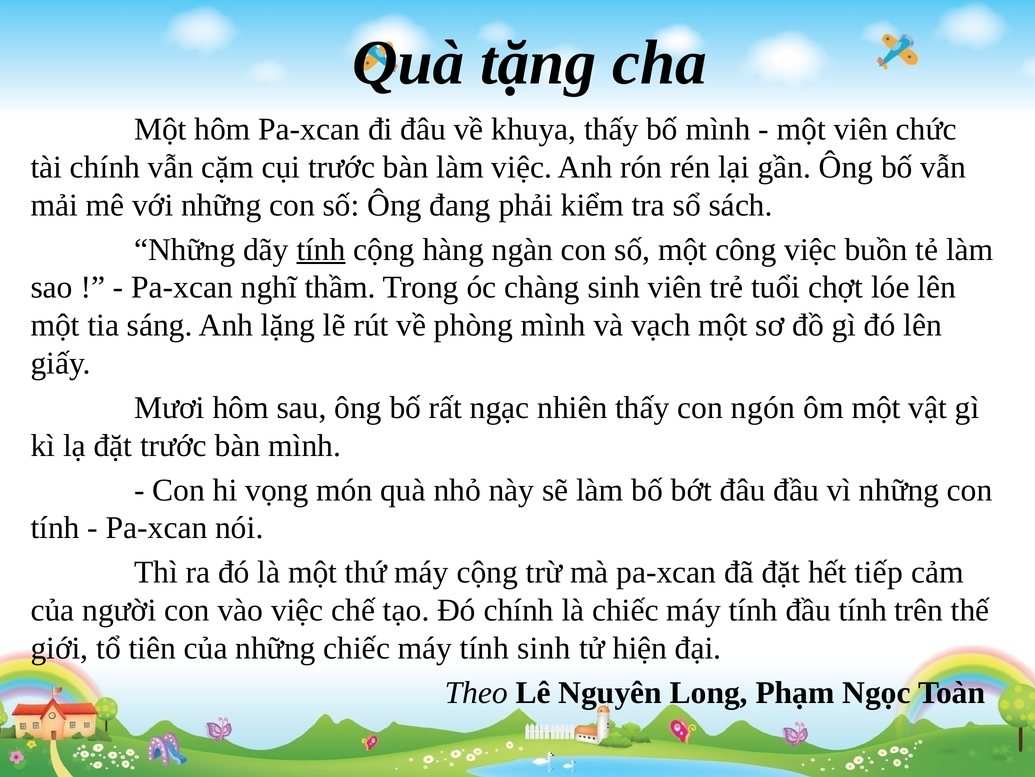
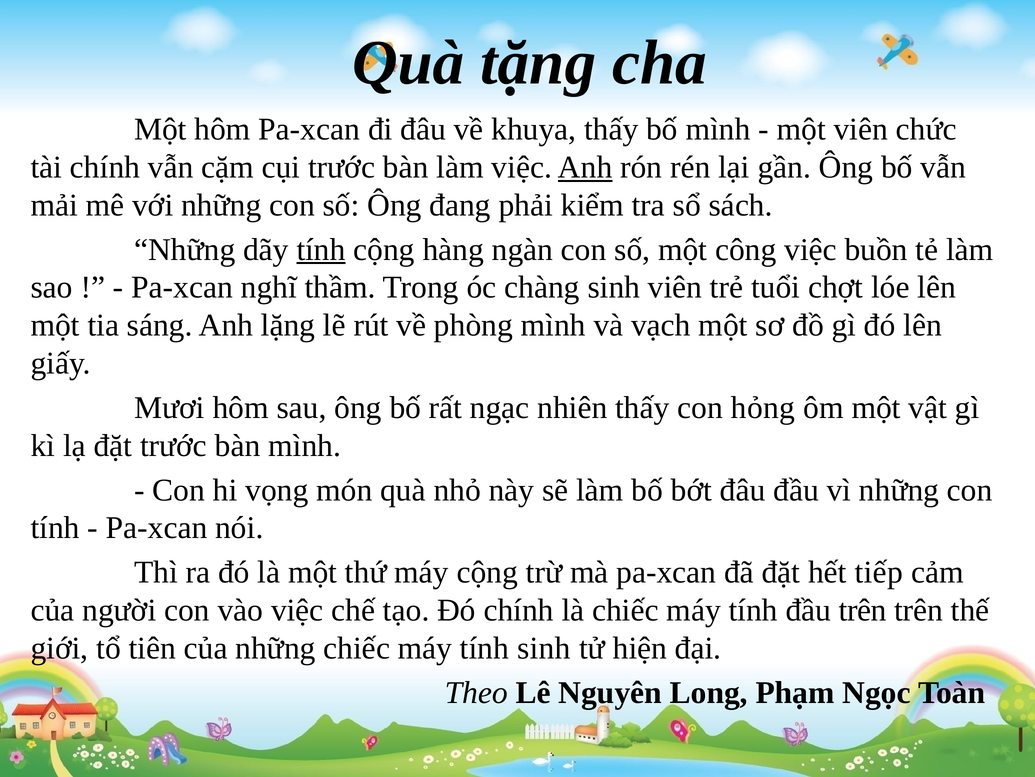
Anh underline: none -> present (585, 167)
ngón: ngón -> hỏng (763, 407)
đầu tính: tính -> trên (863, 610)
